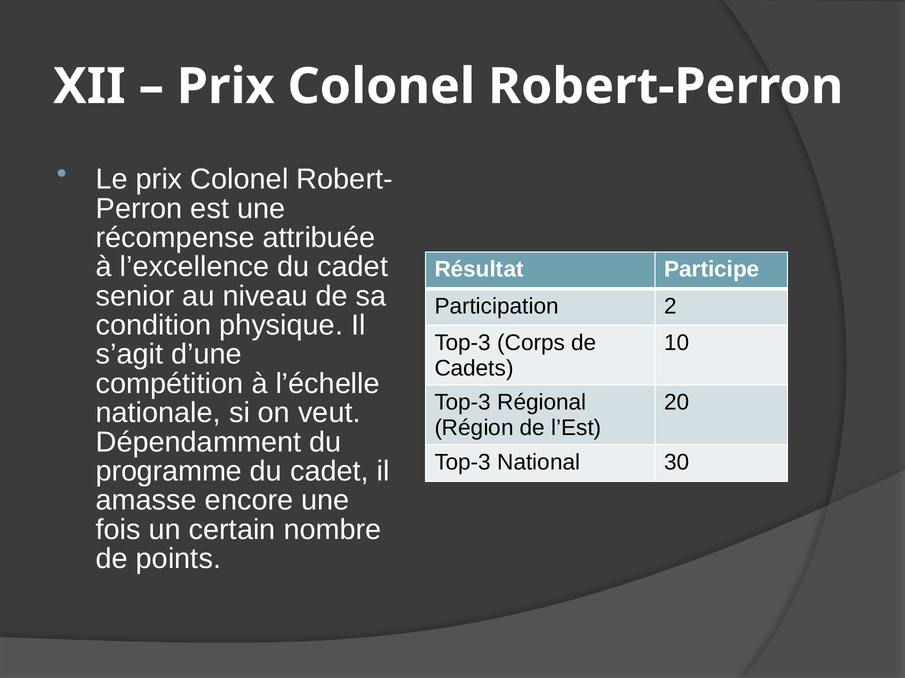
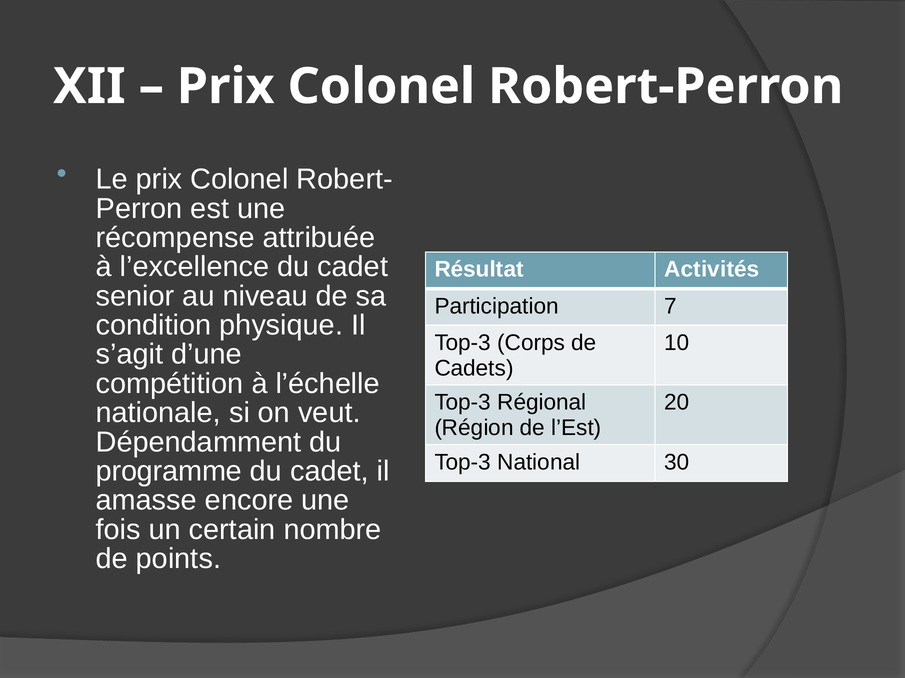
Participe: Participe -> Activités (712, 270)
2: 2 -> 7 (671, 307)
